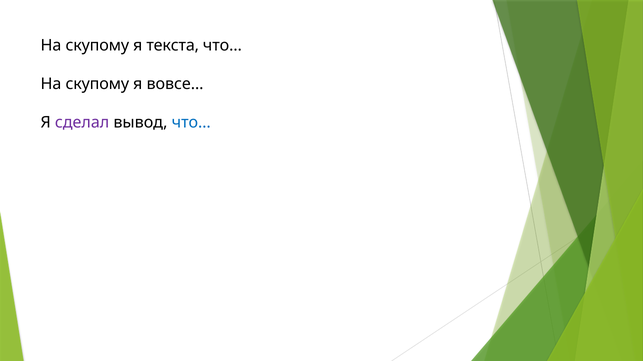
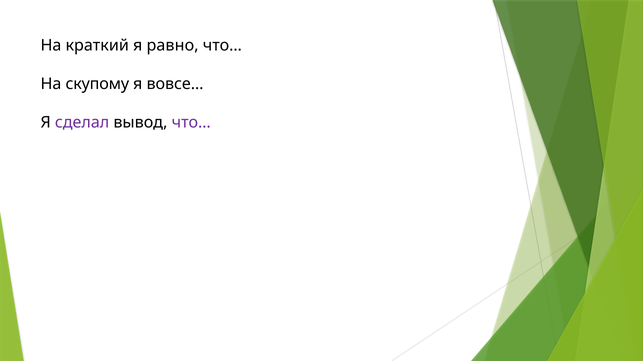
скупому: скупому -> краткий (97, 45)
текста: текста -> равно (173, 45)
что… colour: blue -> purple (191, 122)
